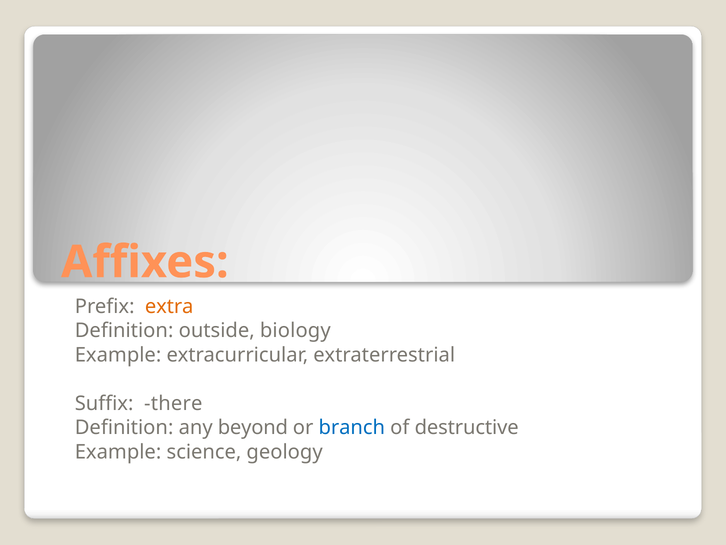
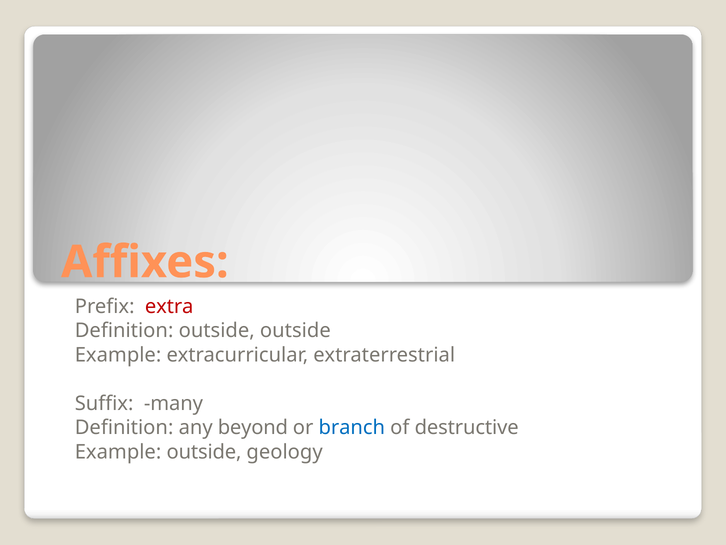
extra colour: orange -> red (169, 306)
outside biology: biology -> outside (295, 330)
there: there -> many (173, 403)
Example science: science -> outside (204, 452)
